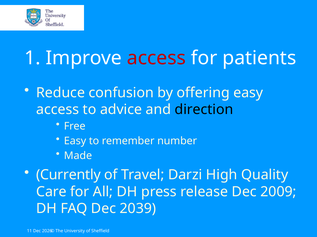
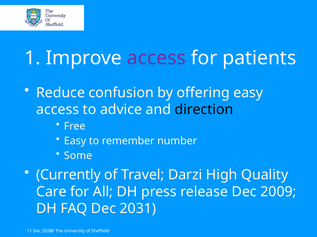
access colour: red -> purple (156, 58)
Made: Made -> Some (78, 156)
2039: 2039 -> 2031 (138, 209)
